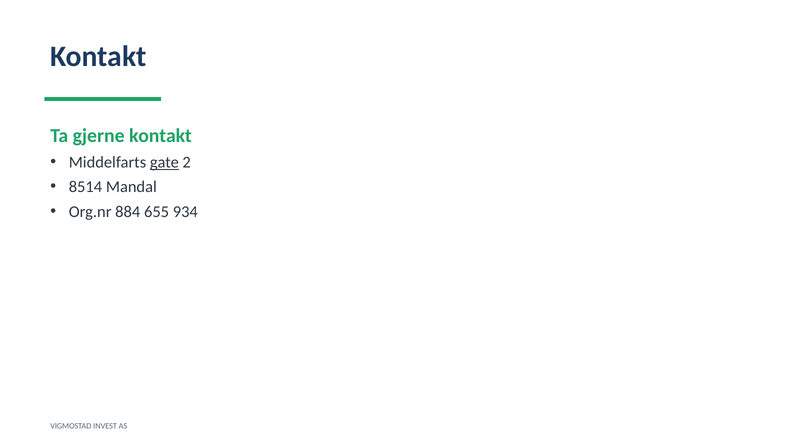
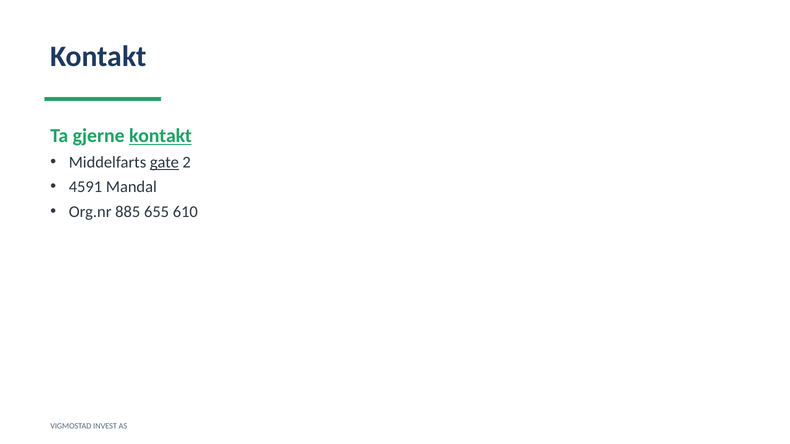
kontakt underline: none -> present (160, 136)
8514: 8514 -> 4591 (85, 187)
884: 884 -> 885 (128, 212)
934: 934 -> 610 (185, 212)
